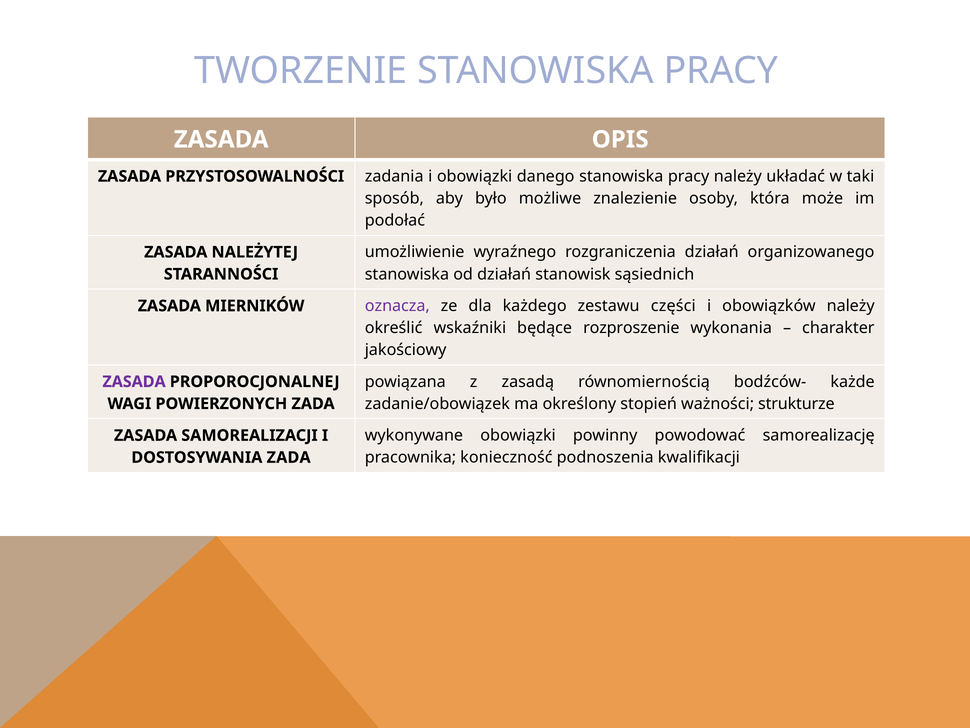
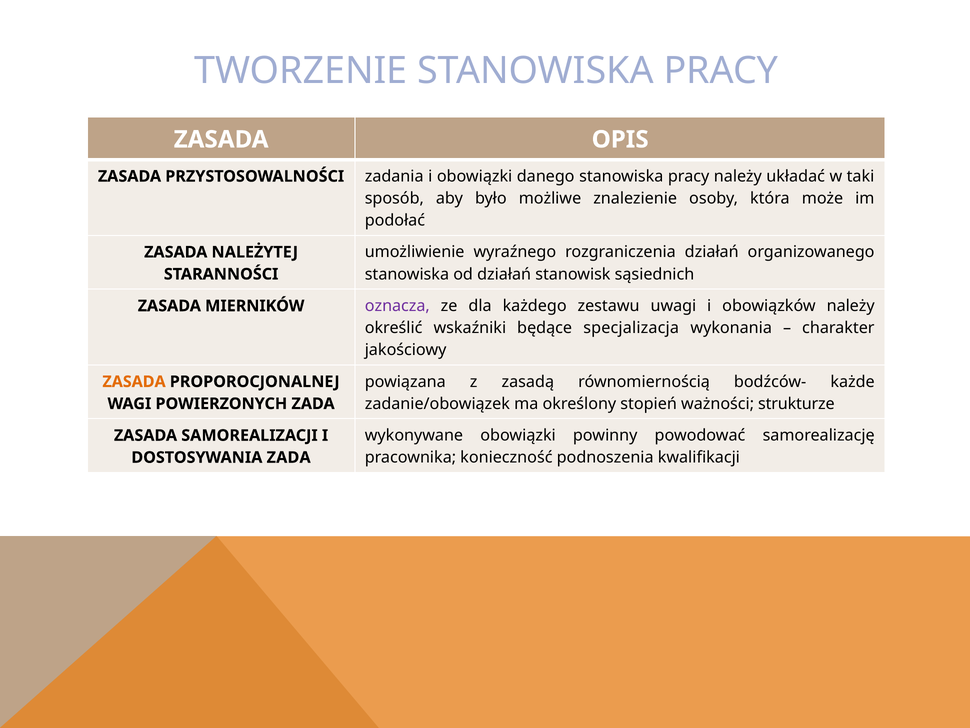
części: części -> uwagi (673, 306)
rozproszenie: rozproszenie -> specjalizacja (631, 328)
ZASADA colour: purple -> orange (134, 381)
